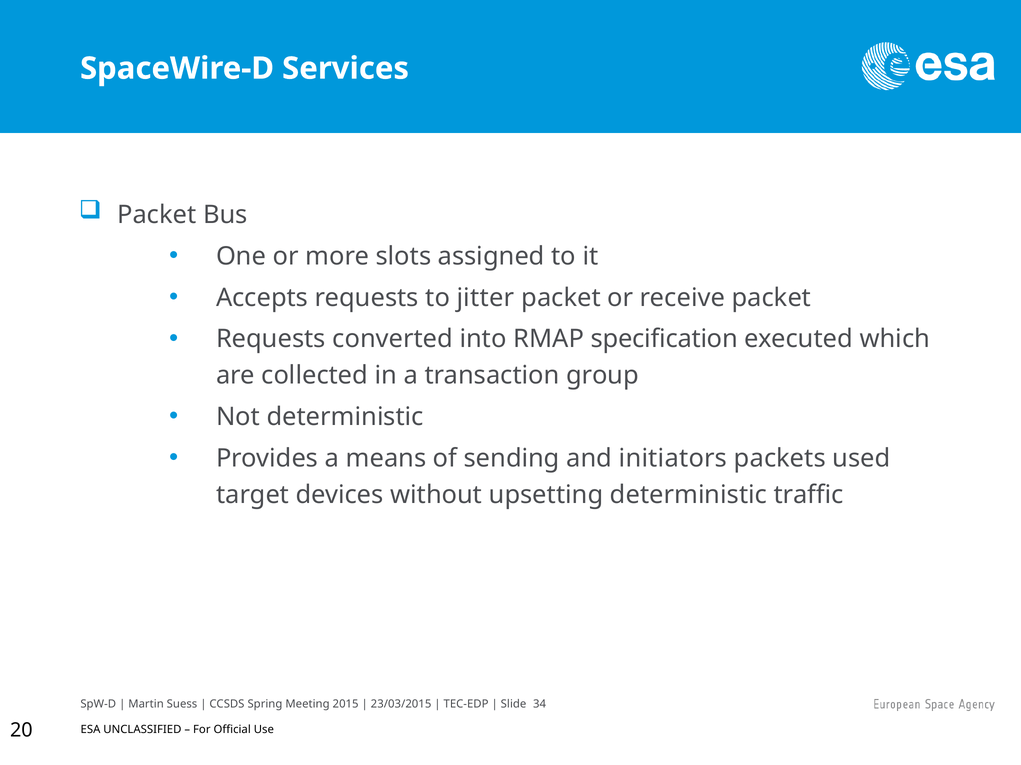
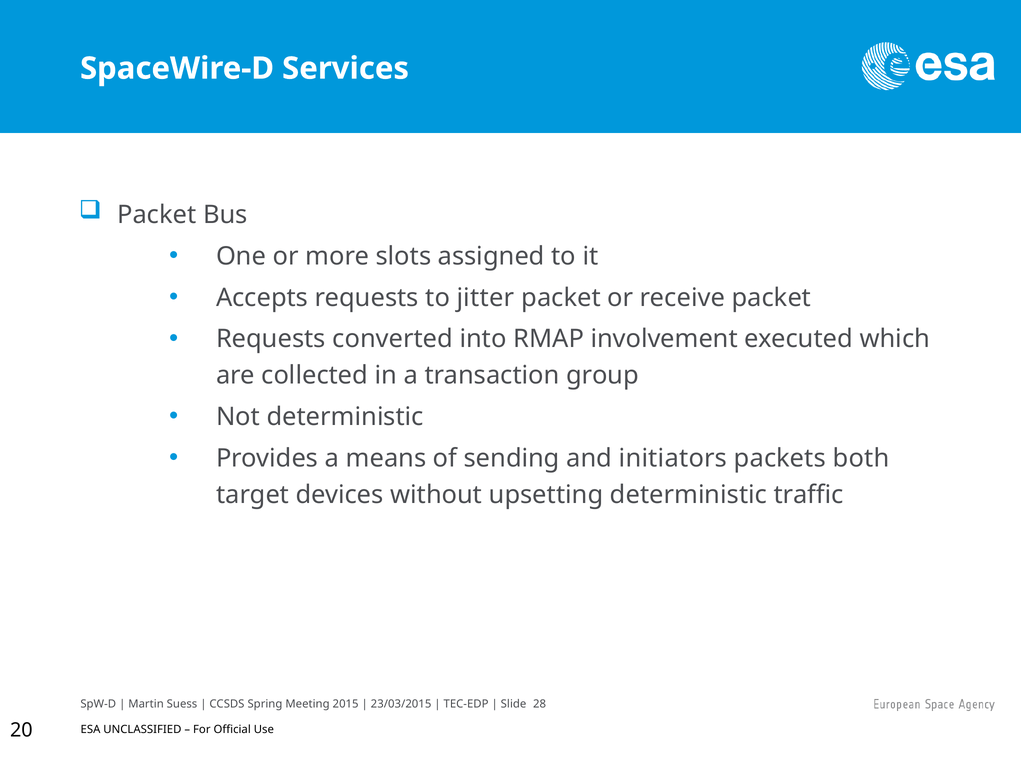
specification: specification -> involvement (664, 339)
used: used -> both (861, 459)
34: 34 -> 28 (540, 705)
